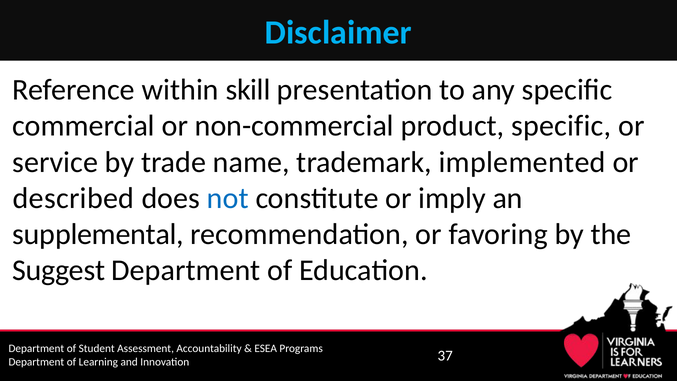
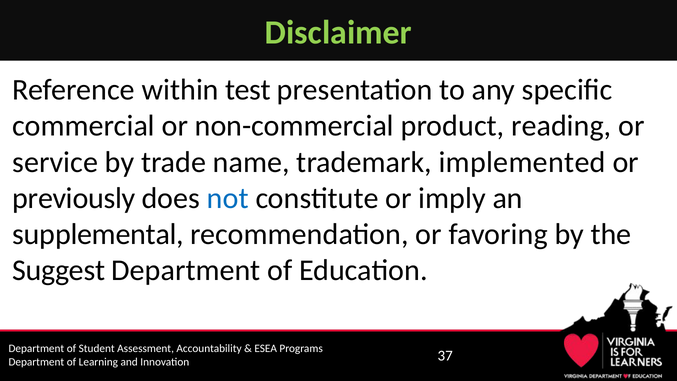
Disclaimer colour: light blue -> light green (338, 33)
skill: skill -> test (248, 90)
product specific: specific -> reading (561, 126)
described: described -> previously (74, 198)
